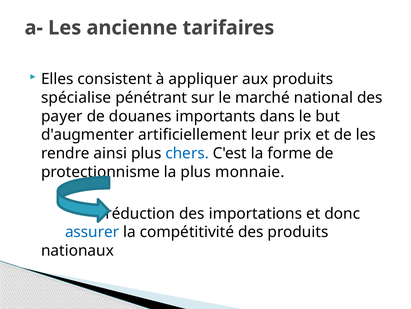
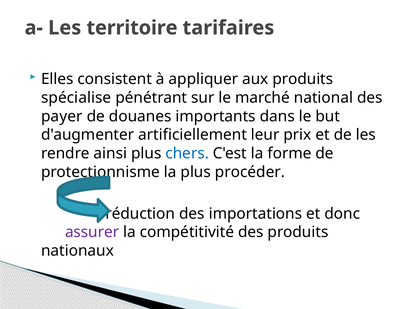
ancienne: ancienne -> territoire (132, 28)
monnaie: monnaie -> procéder (250, 171)
assurer colour: blue -> purple (92, 232)
